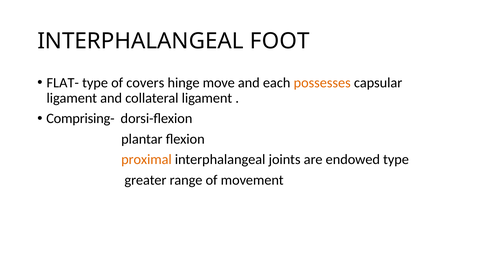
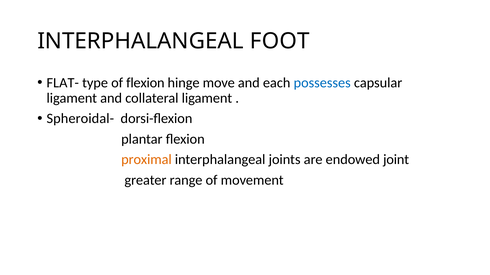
of covers: covers -> flexion (145, 83)
possesses colour: orange -> blue (322, 83)
Comprising-: Comprising- -> Spheroidal- (80, 119)
endowed type: type -> joint (396, 160)
